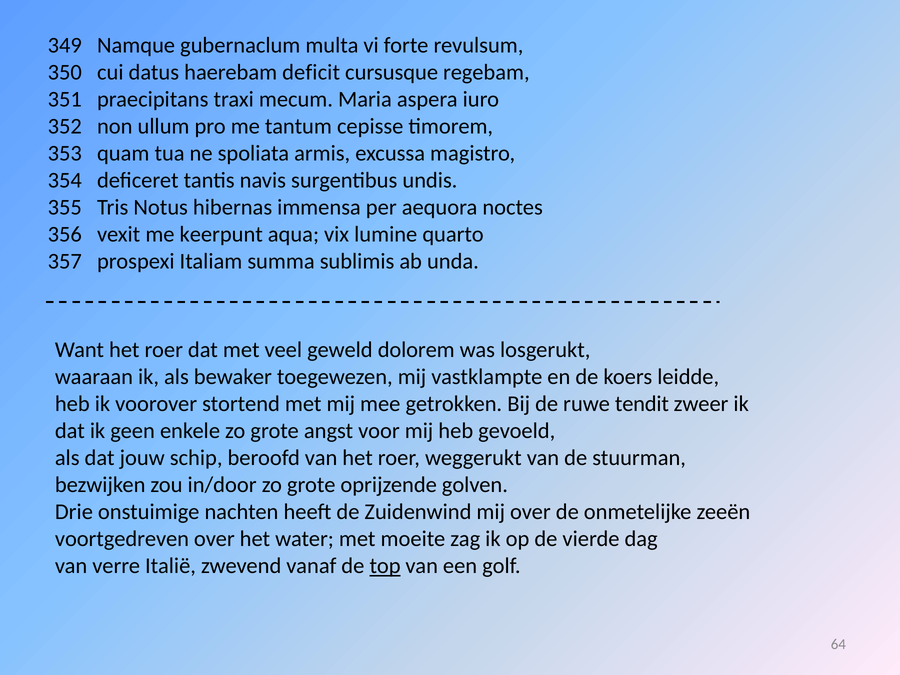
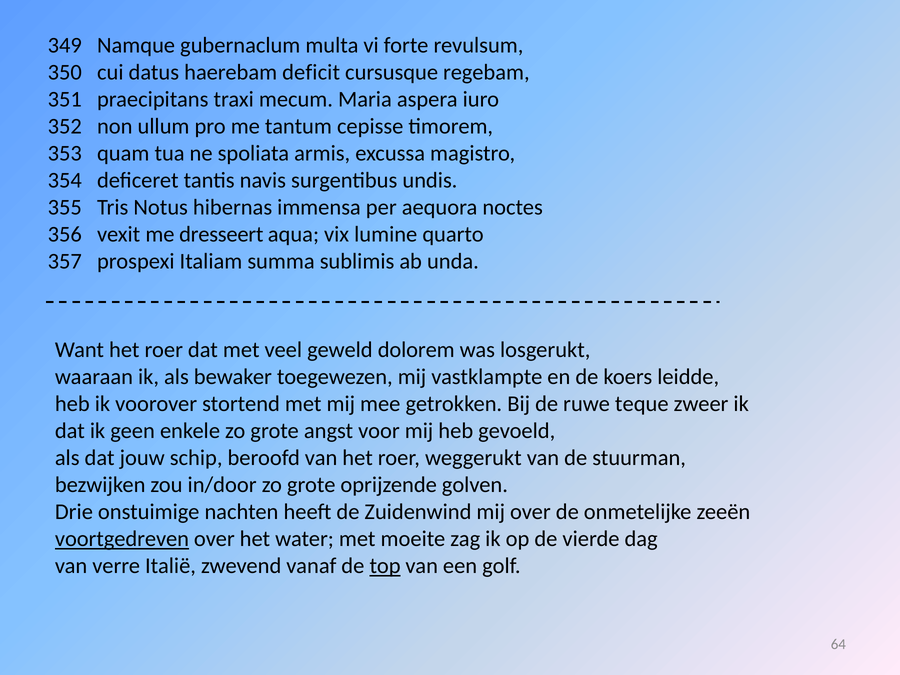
keerpunt: keerpunt -> dresseert (221, 234)
tendit: tendit -> teque (642, 404)
voortgedreven underline: none -> present (122, 539)
